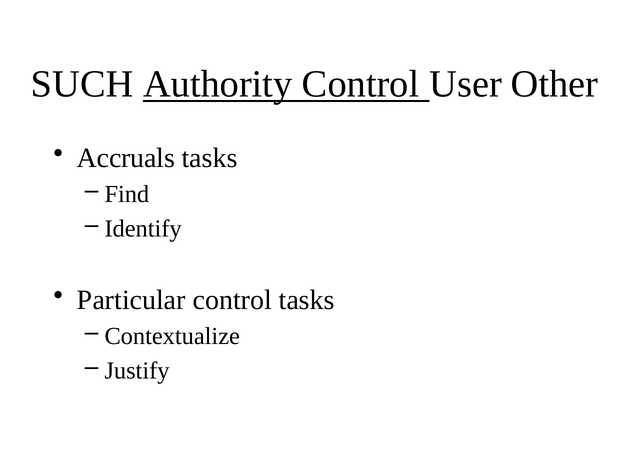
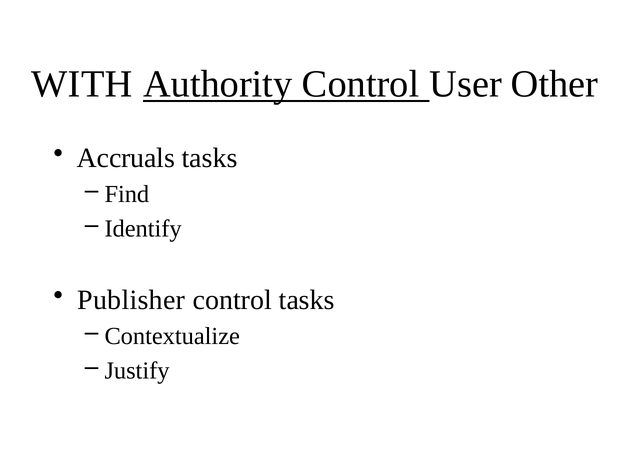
SUCH: SUCH -> WITH (82, 84)
Particular: Particular -> Publisher (131, 300)
